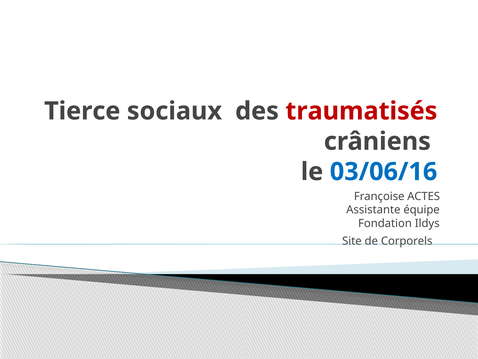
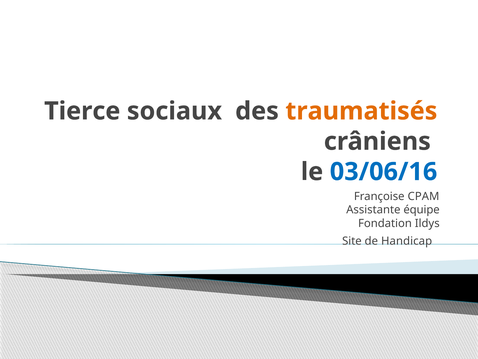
traumatisés colour: red -> orange (361, 111)
ACTES: ACTES -> CPAM (424, 196)
Corporels: Corporels -> Handicap (407, 241)
